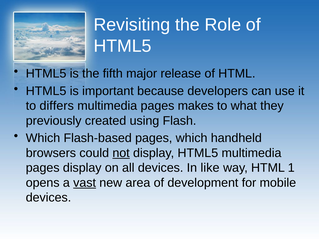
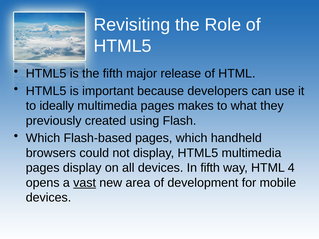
differs: differs -> ideally (57, 106)
not underline: present -> none (121, 153)
In like: like -> fifth (210, 168)
1: 1 -> 4 (291, 168)
